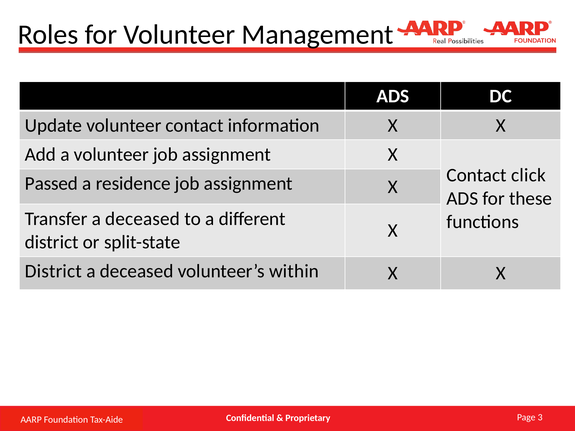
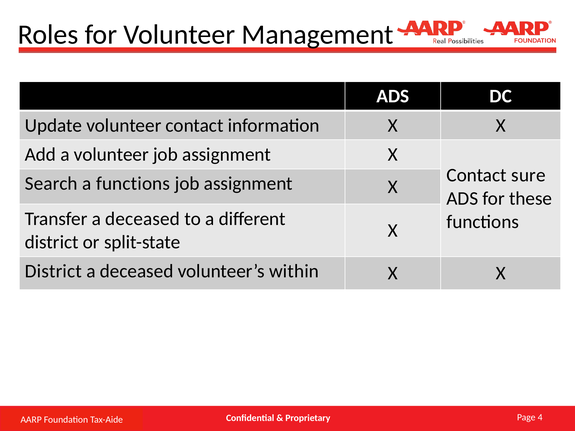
click: click -> sure (528, 175)
Passed: Passed -> Search (51, 184)
a residence: residence -> functions (133, 184)
3: 3 -> 4 (540, 418)
